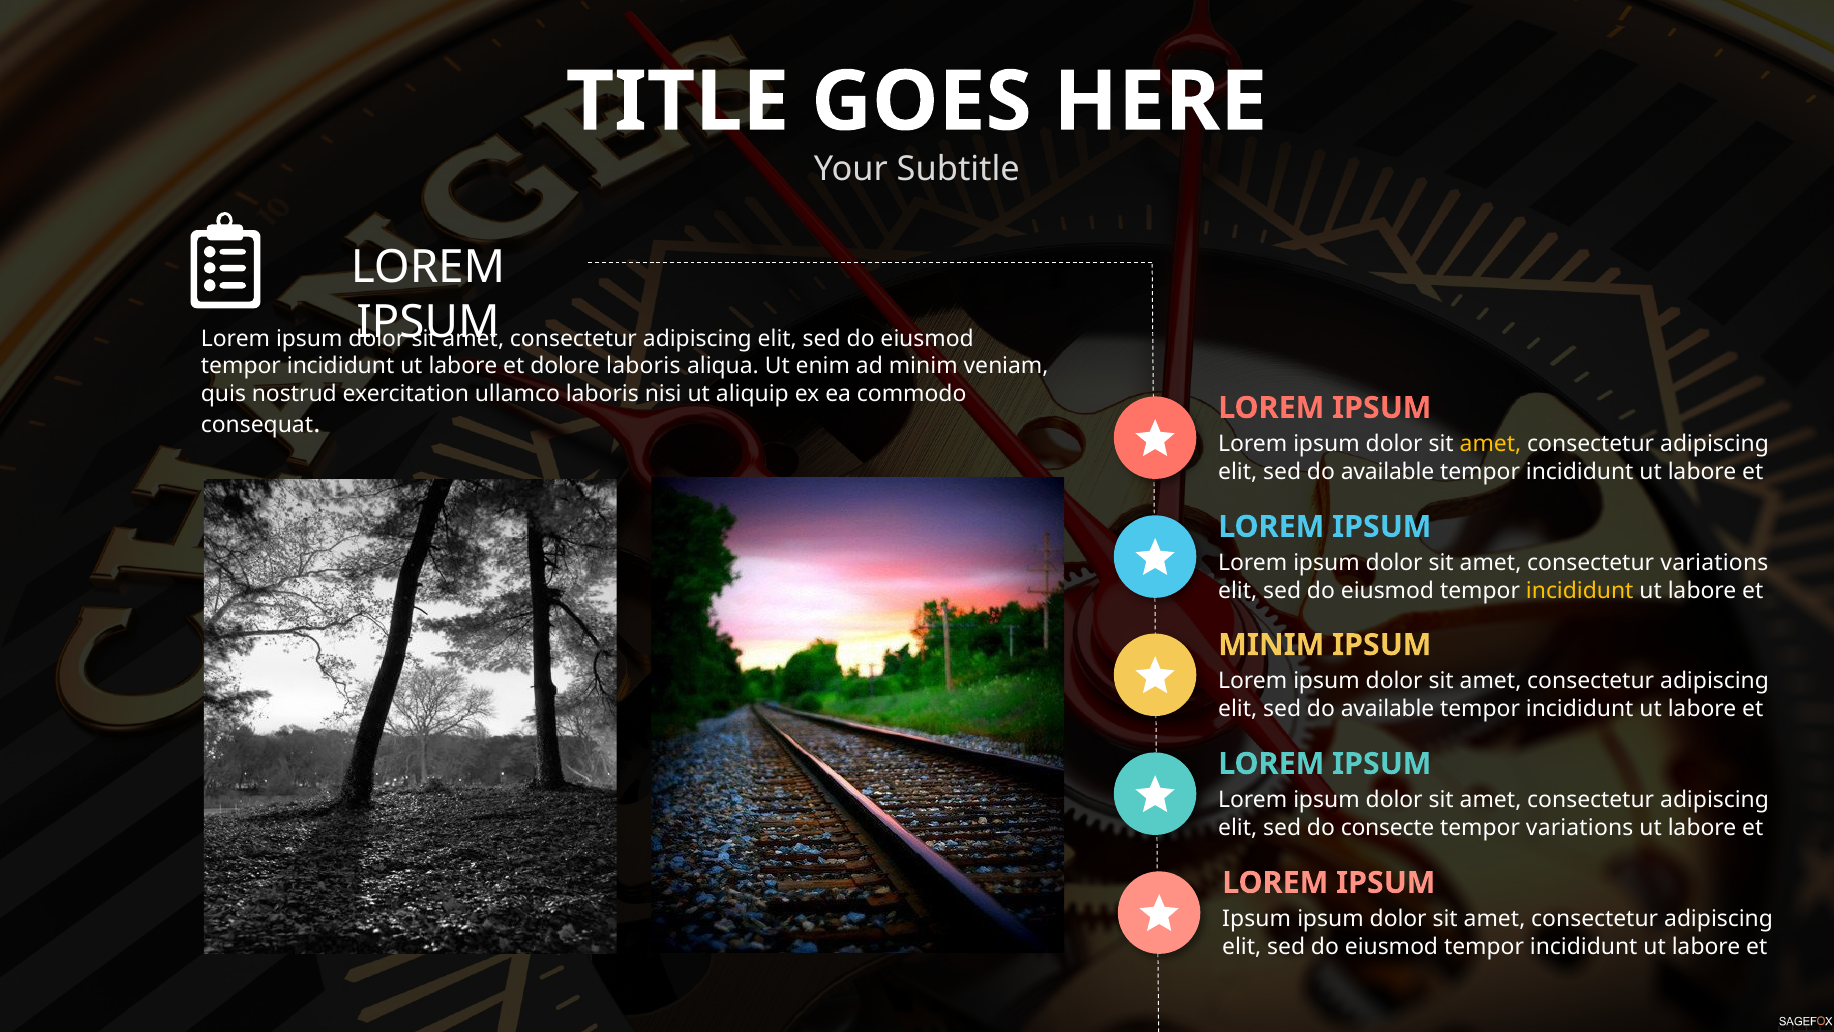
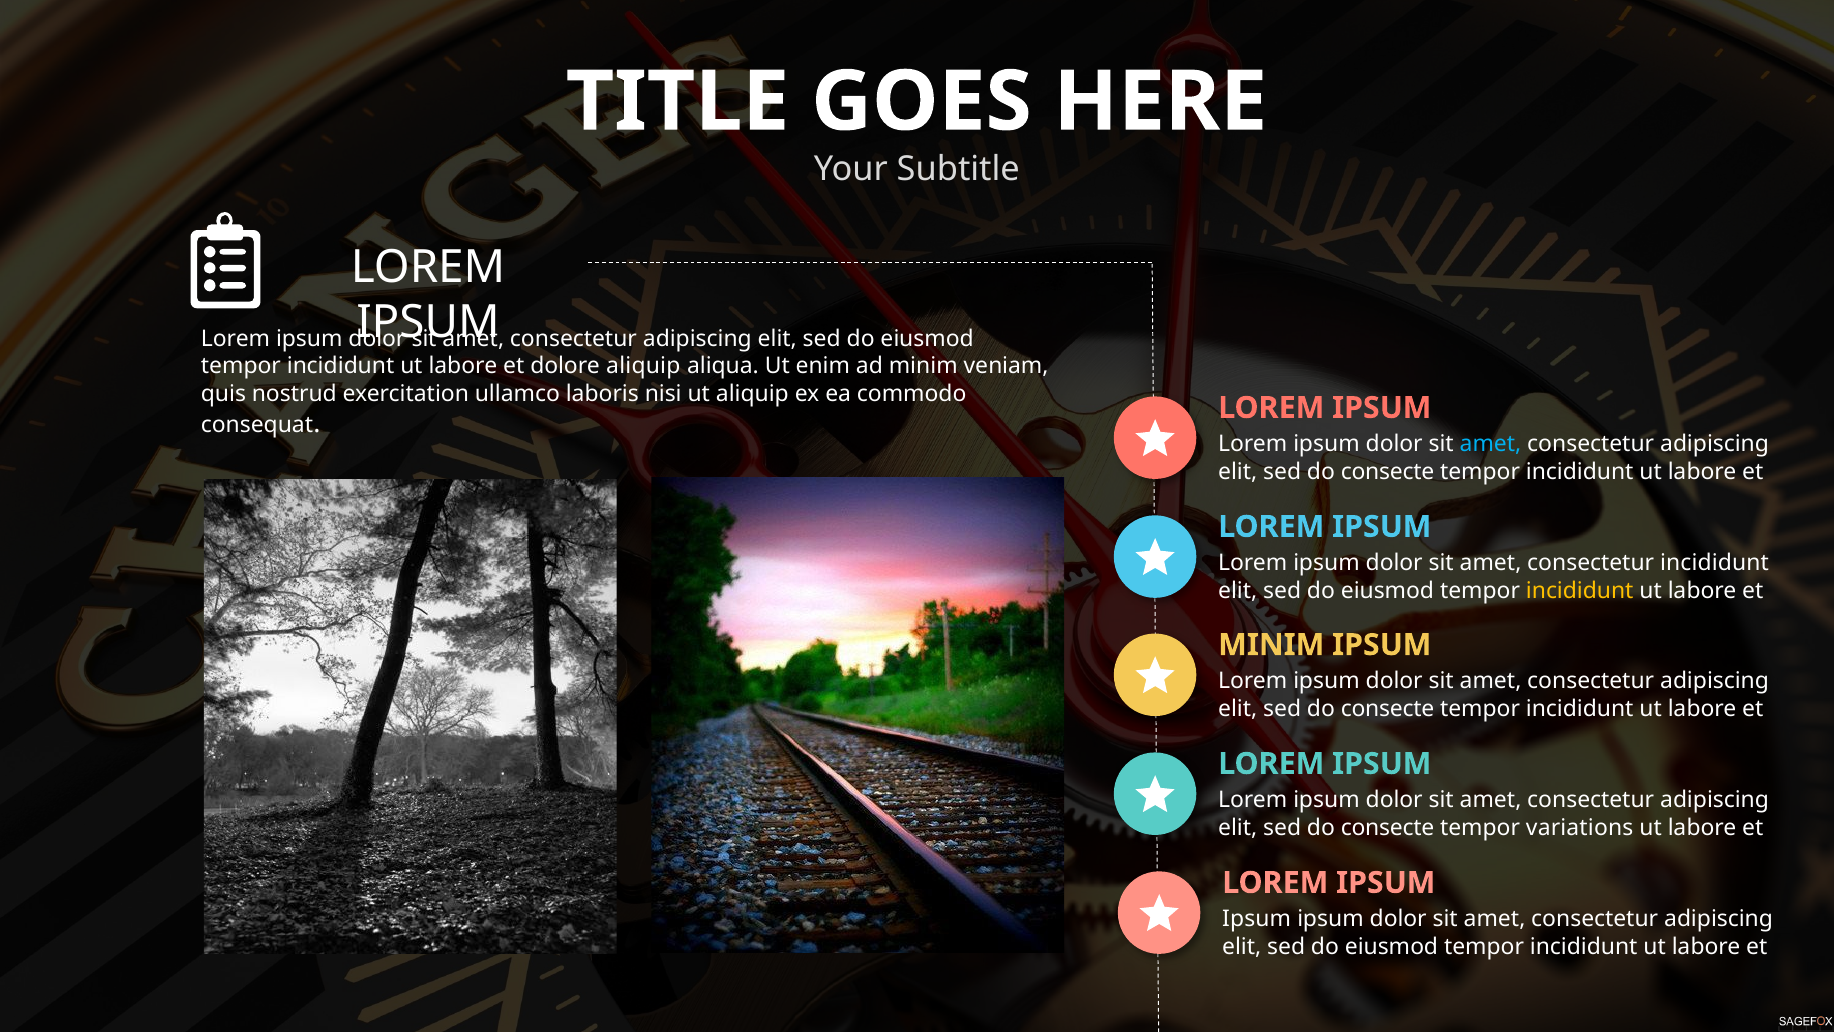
dolore laboris: laboris -> aliquip (643, 366)
amet colour: yellow -> light blue (1490, 444)
available: available -> consecte (1388, 471)
consectetur variations: variations -> incididunt (1715, 563)
available: available -> consecte (1388, 708)
